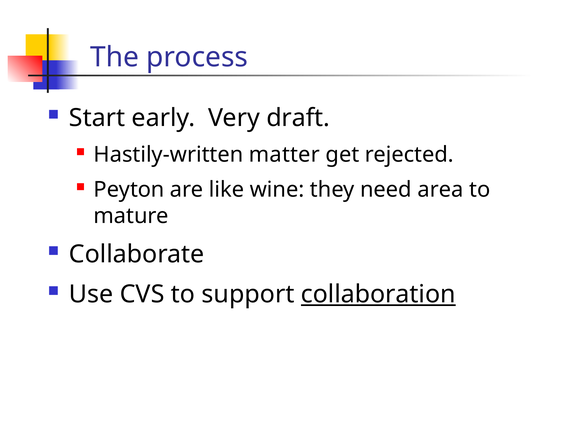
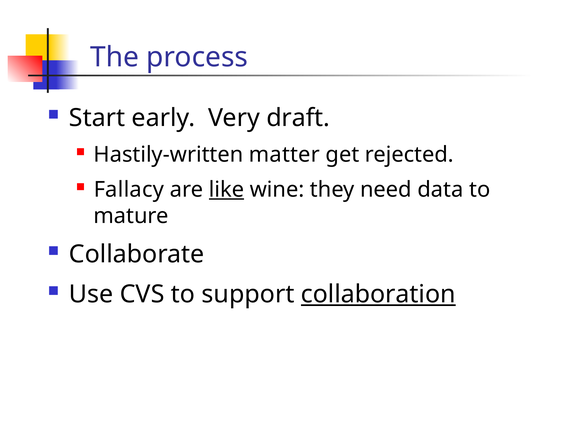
Peyton: Peyton -> Fallacy (129, 190)
like underline: none -> present (226, 190)
area: area -> data (440, 190)
